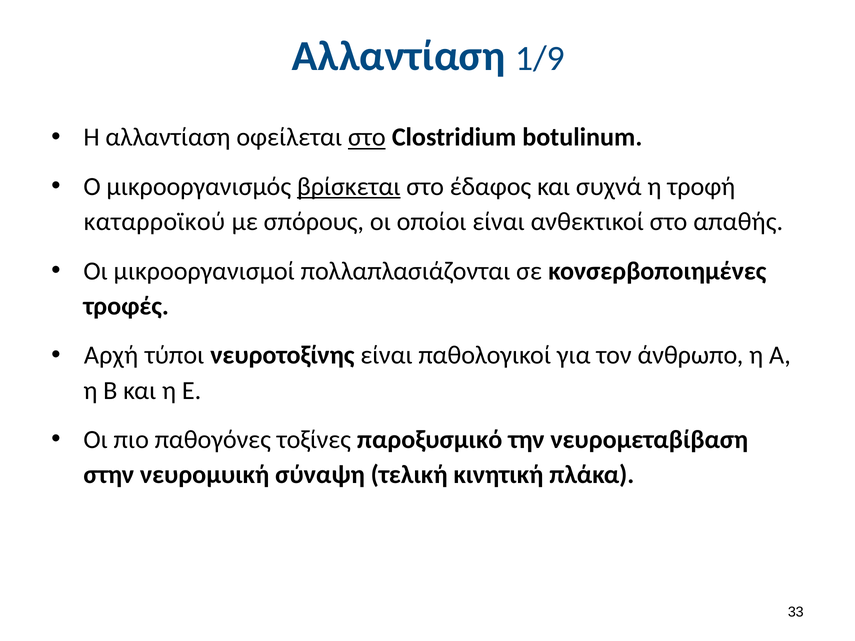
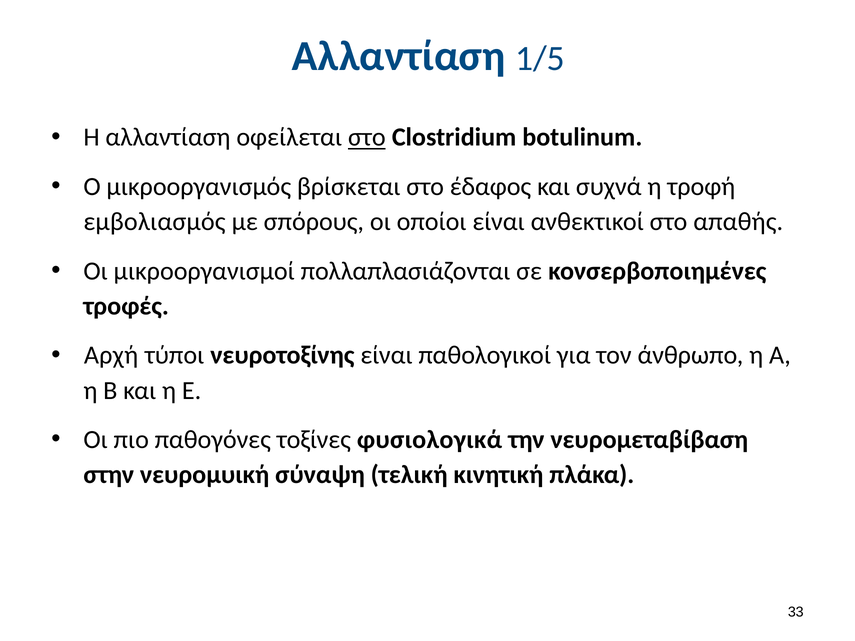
1/9: 1/9 -> 1/5 (540, 59)
βρίσκεται underline: present -> none (349, 187)
καταρροϊκού: καταρροϊκού -> εμβολιασμός (154, 222)
παροξυσμικό: παροξυσμικό -> φυσιολογικά (430, 440)
